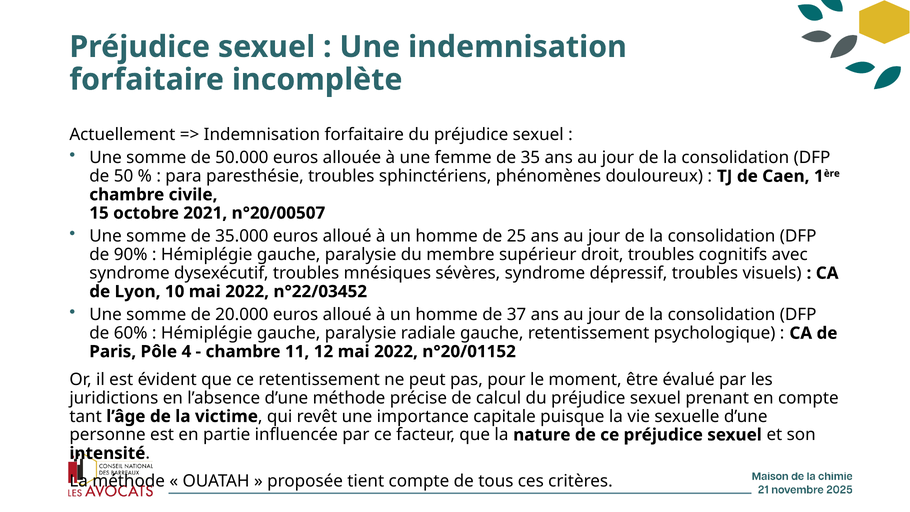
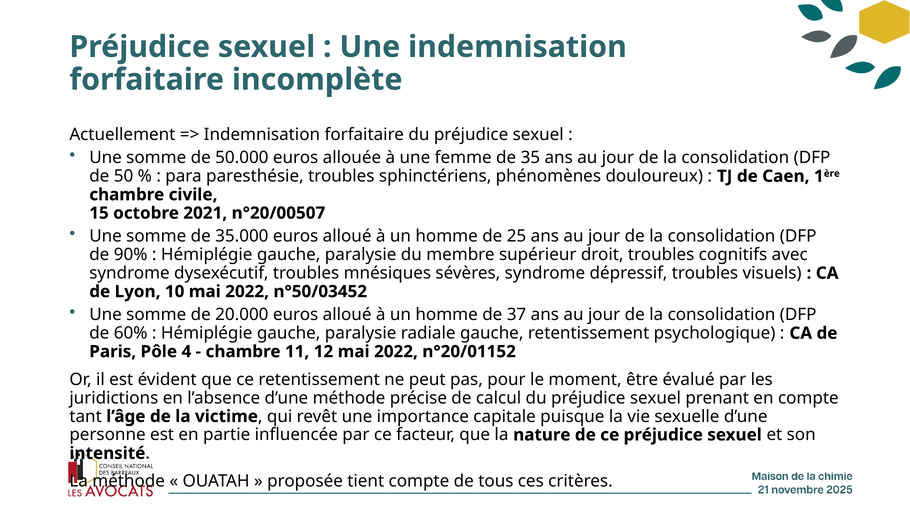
n°22/03452: n°22/03452 -> n°50/03452 (320, 291)
